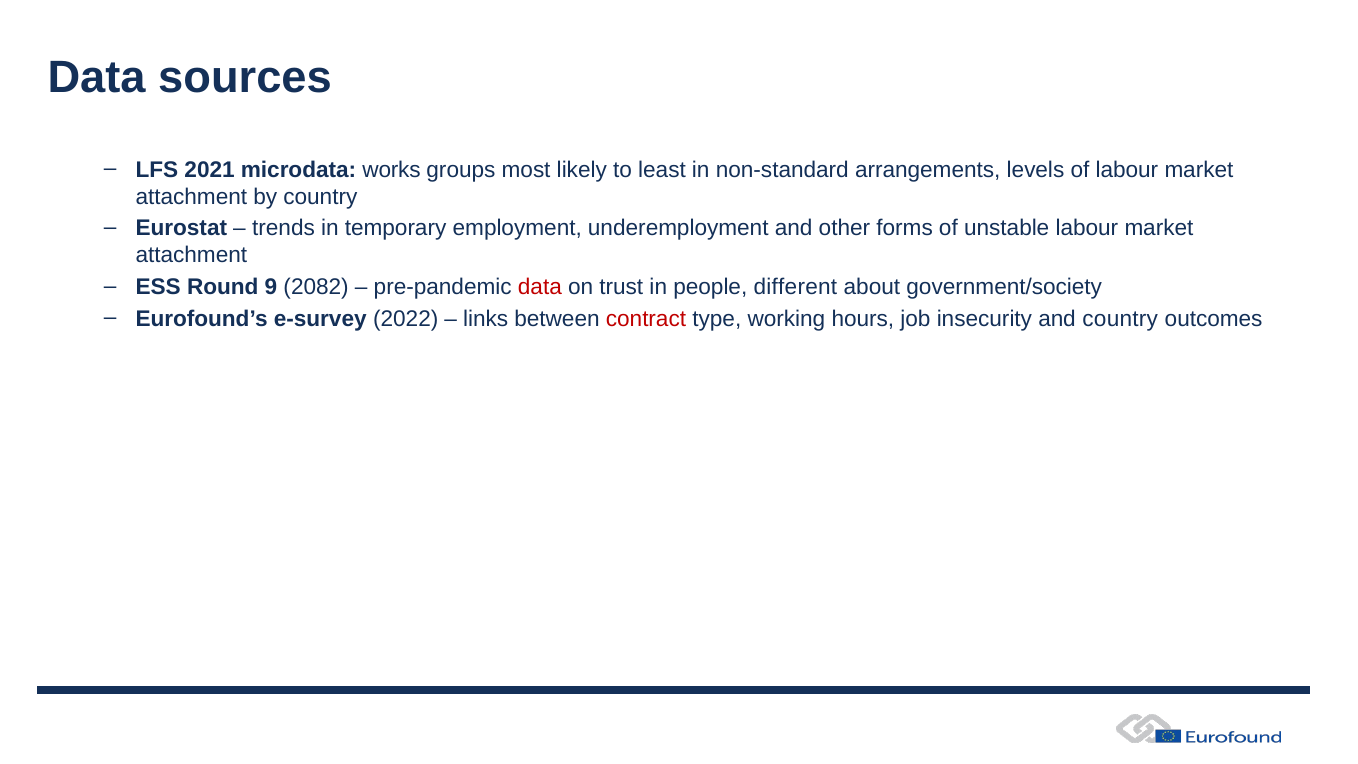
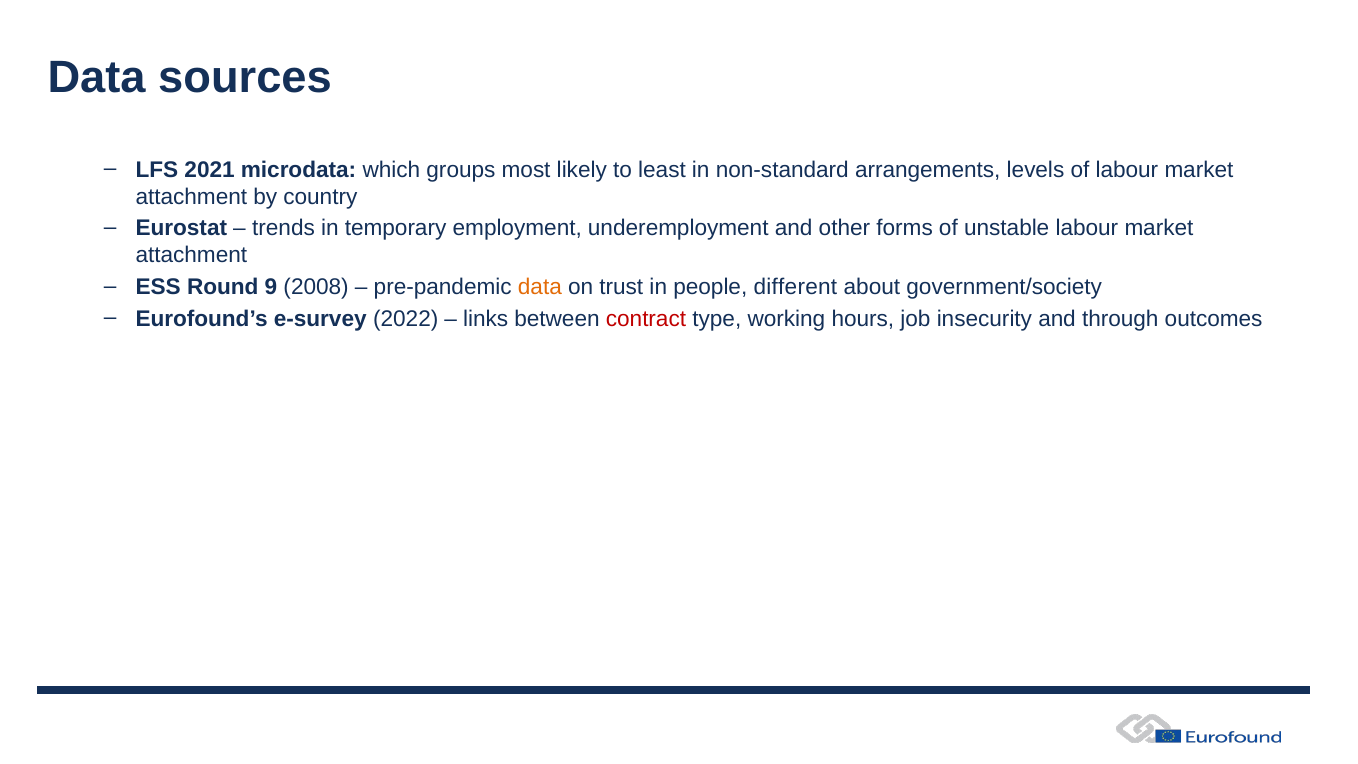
works: works -> which (391, 170)
2082: 2082 -> 2008 (316, 287)
data colour: red -> orange (540, 287)
and country: country -> through (1120, 319)
